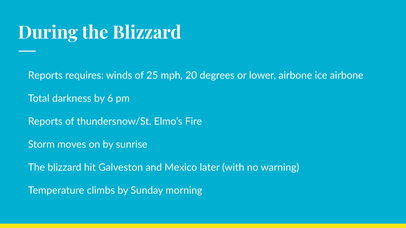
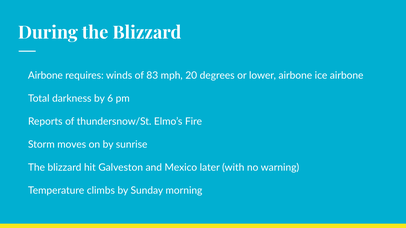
Reports: Reports -> Airbone (45, 76)
25: 25 -> 83 (152, 76)
